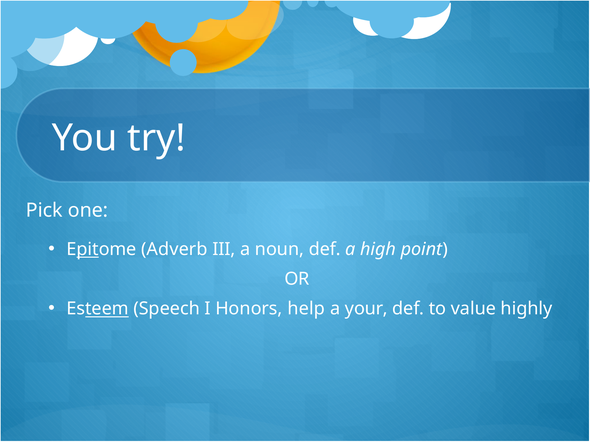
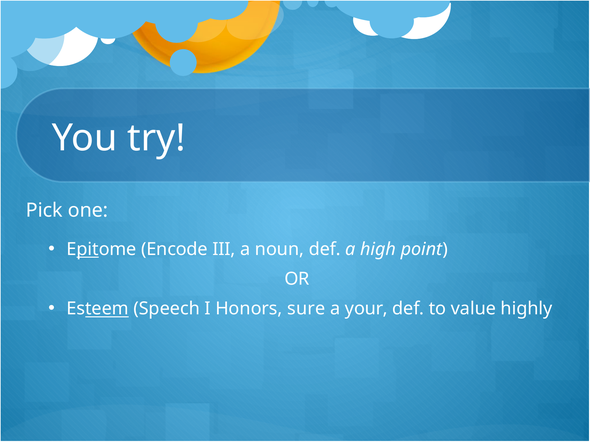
Adverb: Adverb -> Encode (174, 249)
help: help -> sure (306, 309)
